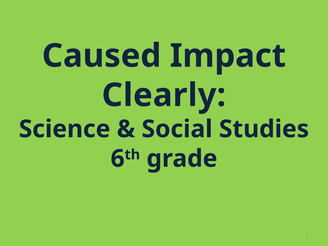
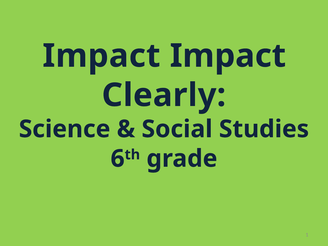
Caused: Caused -> Impact (101, 56)
